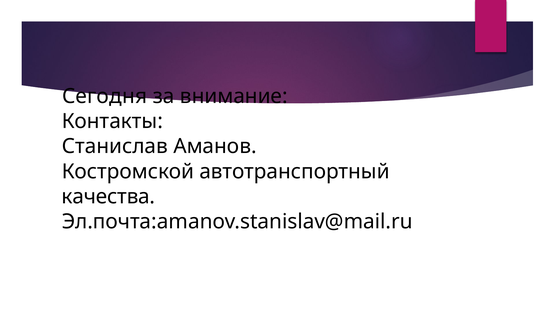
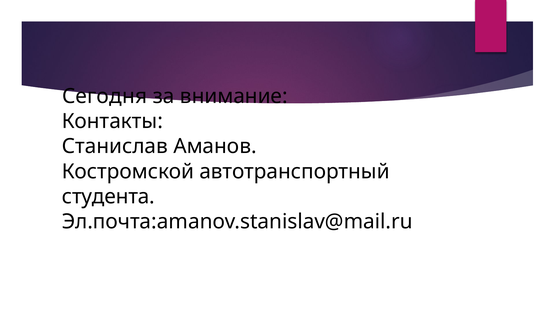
качества: качества -> студента (108, 196)
